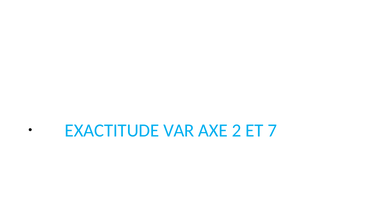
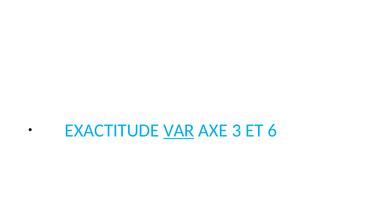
VAR underline: none -> present (179, 131)
2: 2 -> 3 (236, 131)
7: 7 -> 6 (272, 131)
